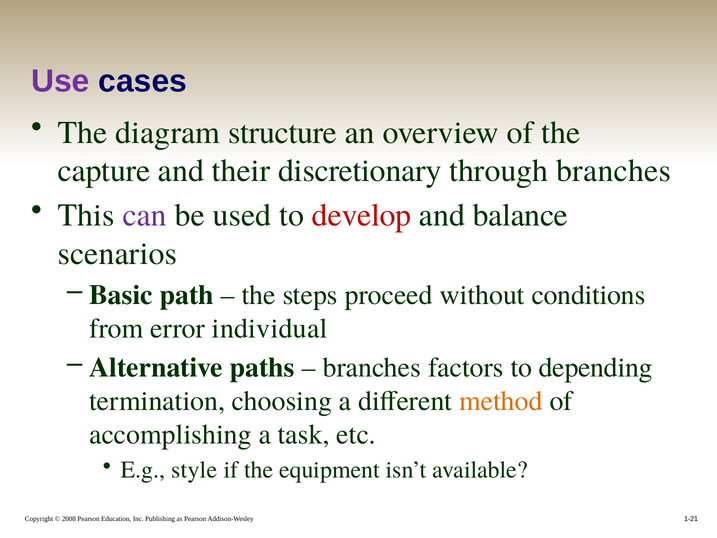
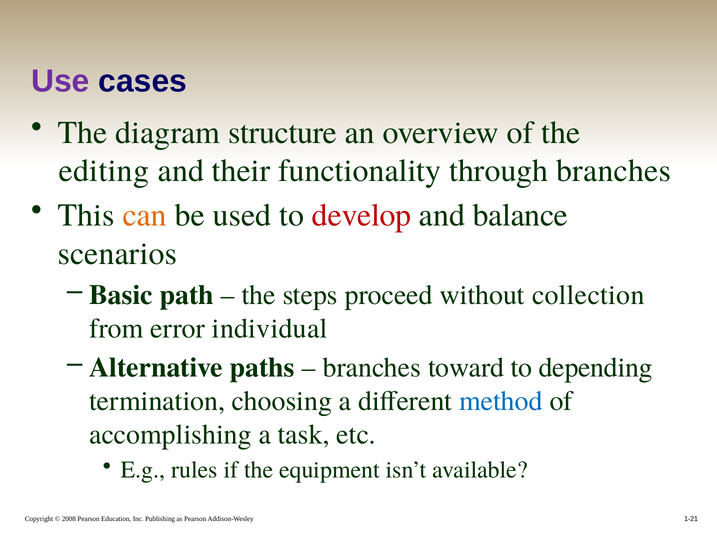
capture: capture -> editing (104, 171)
discretionary: discretionary -> functionality (360, 171)
can colour: purple -> orange (145, 215)
conditions: conditions -> collection (588, 295)
factors: factors -> toward (466, 367)
method colour: orange -> blue (501, 401)
style: style -> rules (194, 470)
